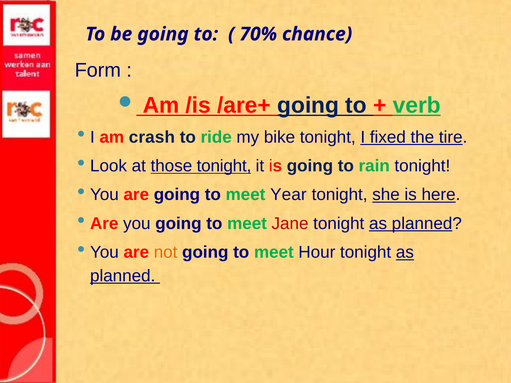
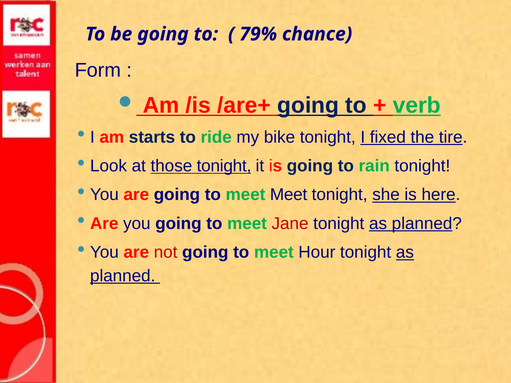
70%: 70% -> 79% (258, 34)
crash: crash -> starts (152, 137)
meet Year: Year -> Meet (289, 195)
not colour: orange -> red (166, 252)
